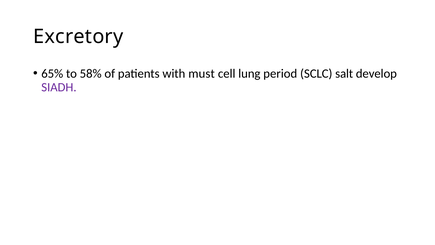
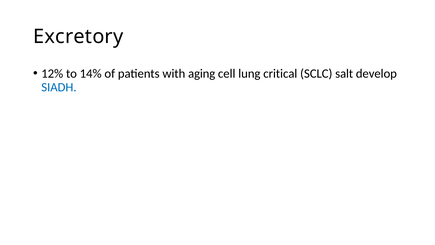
65%: 65% -> 12% (52, 74)
58%: 58% -> 14% (91, 74)
must: must -> aging (202, 74)
period: period -> critical (280, 74)
SIADH colour: purple -> blue (59, 87)
